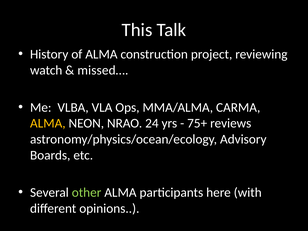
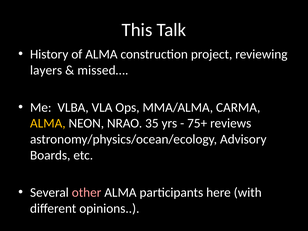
watch: watch -> layers (46, 70)
24: 24 -> 35 (152, 123)
other colour: light green -> pink (87, 193)
